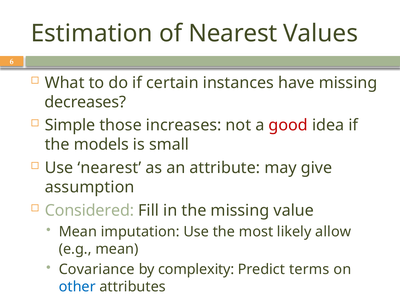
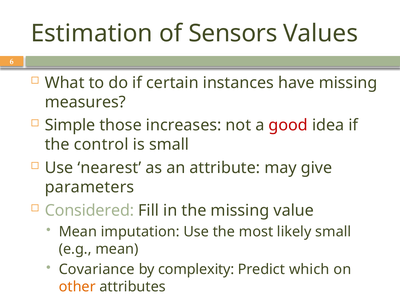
of Nearest: Nearest -> Sensors (233, 33)
decreases: decreases -> measures (85, 102)
models: models -> control (101, 145)
assumption: assumption -> parameters (90, 187)
likely allow: allow -> small (333, 232)
terms: terms -> which (309, 269)
other colour: blue -> orange (77, 287)
